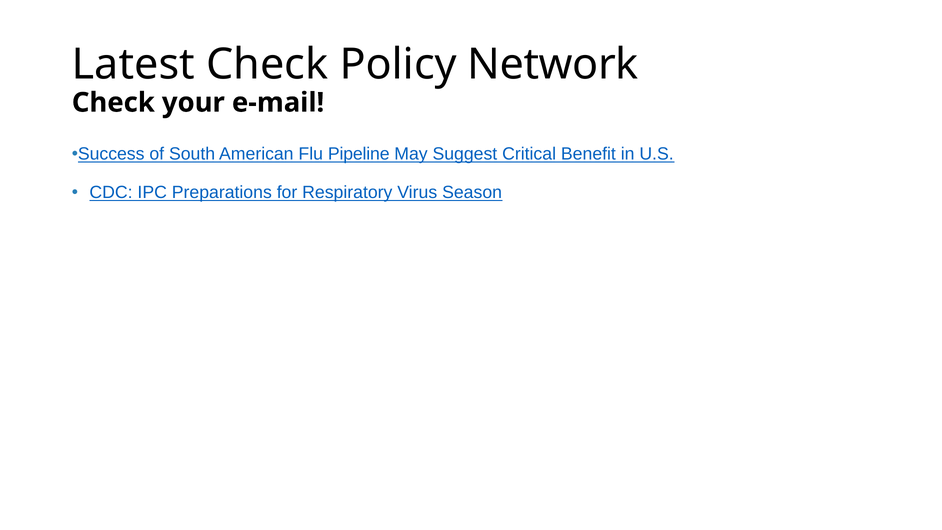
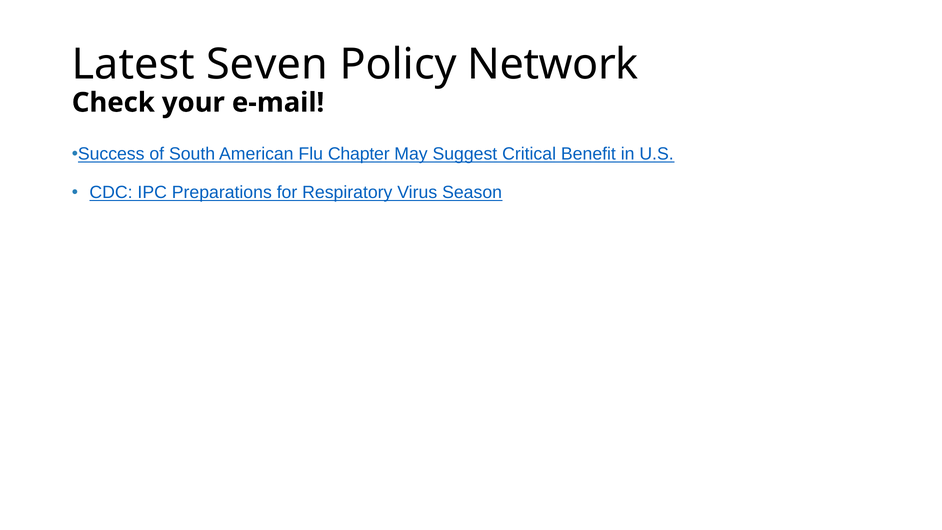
Latest Check: Check -> Seven (267, 64)
Pipeline: Pipeline -> Chapter (359, 154)
